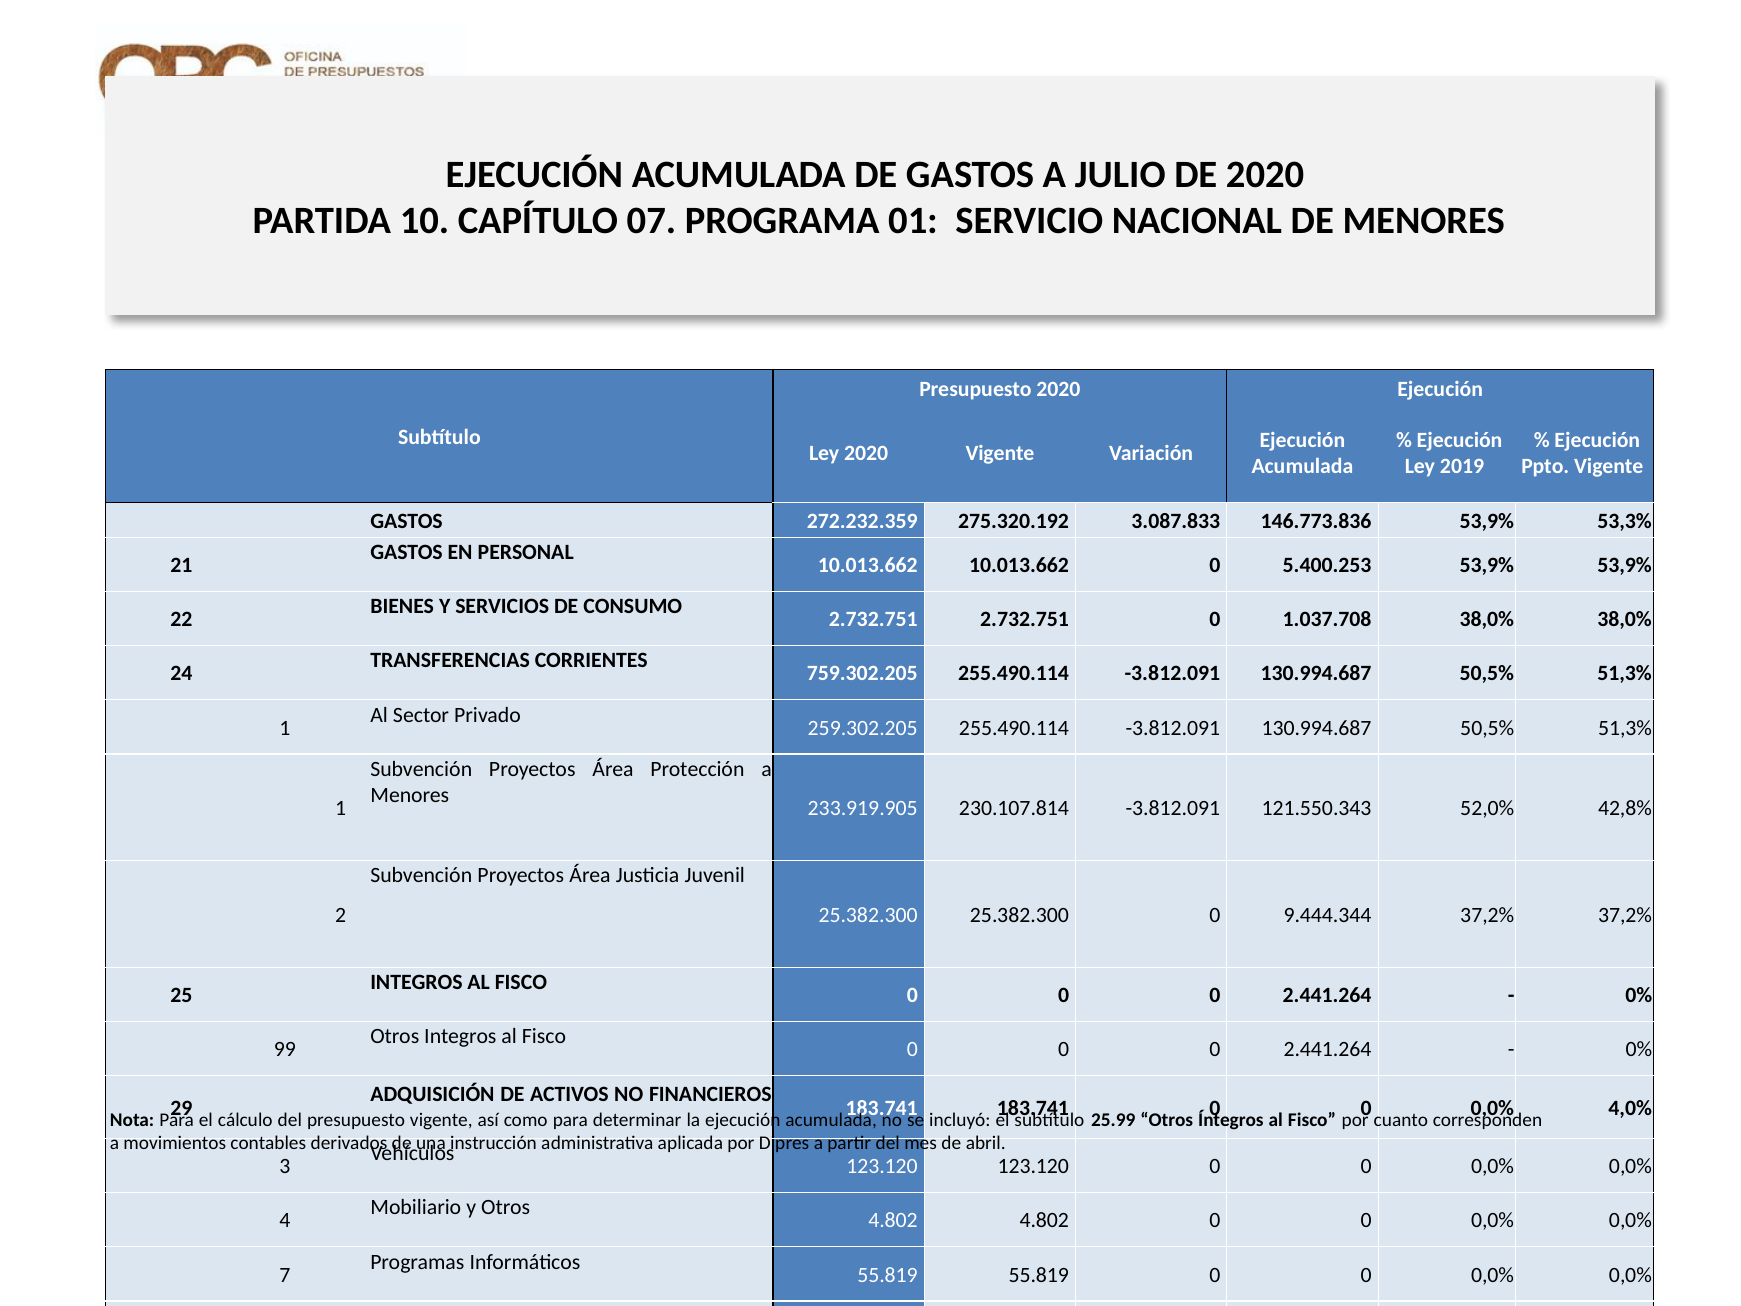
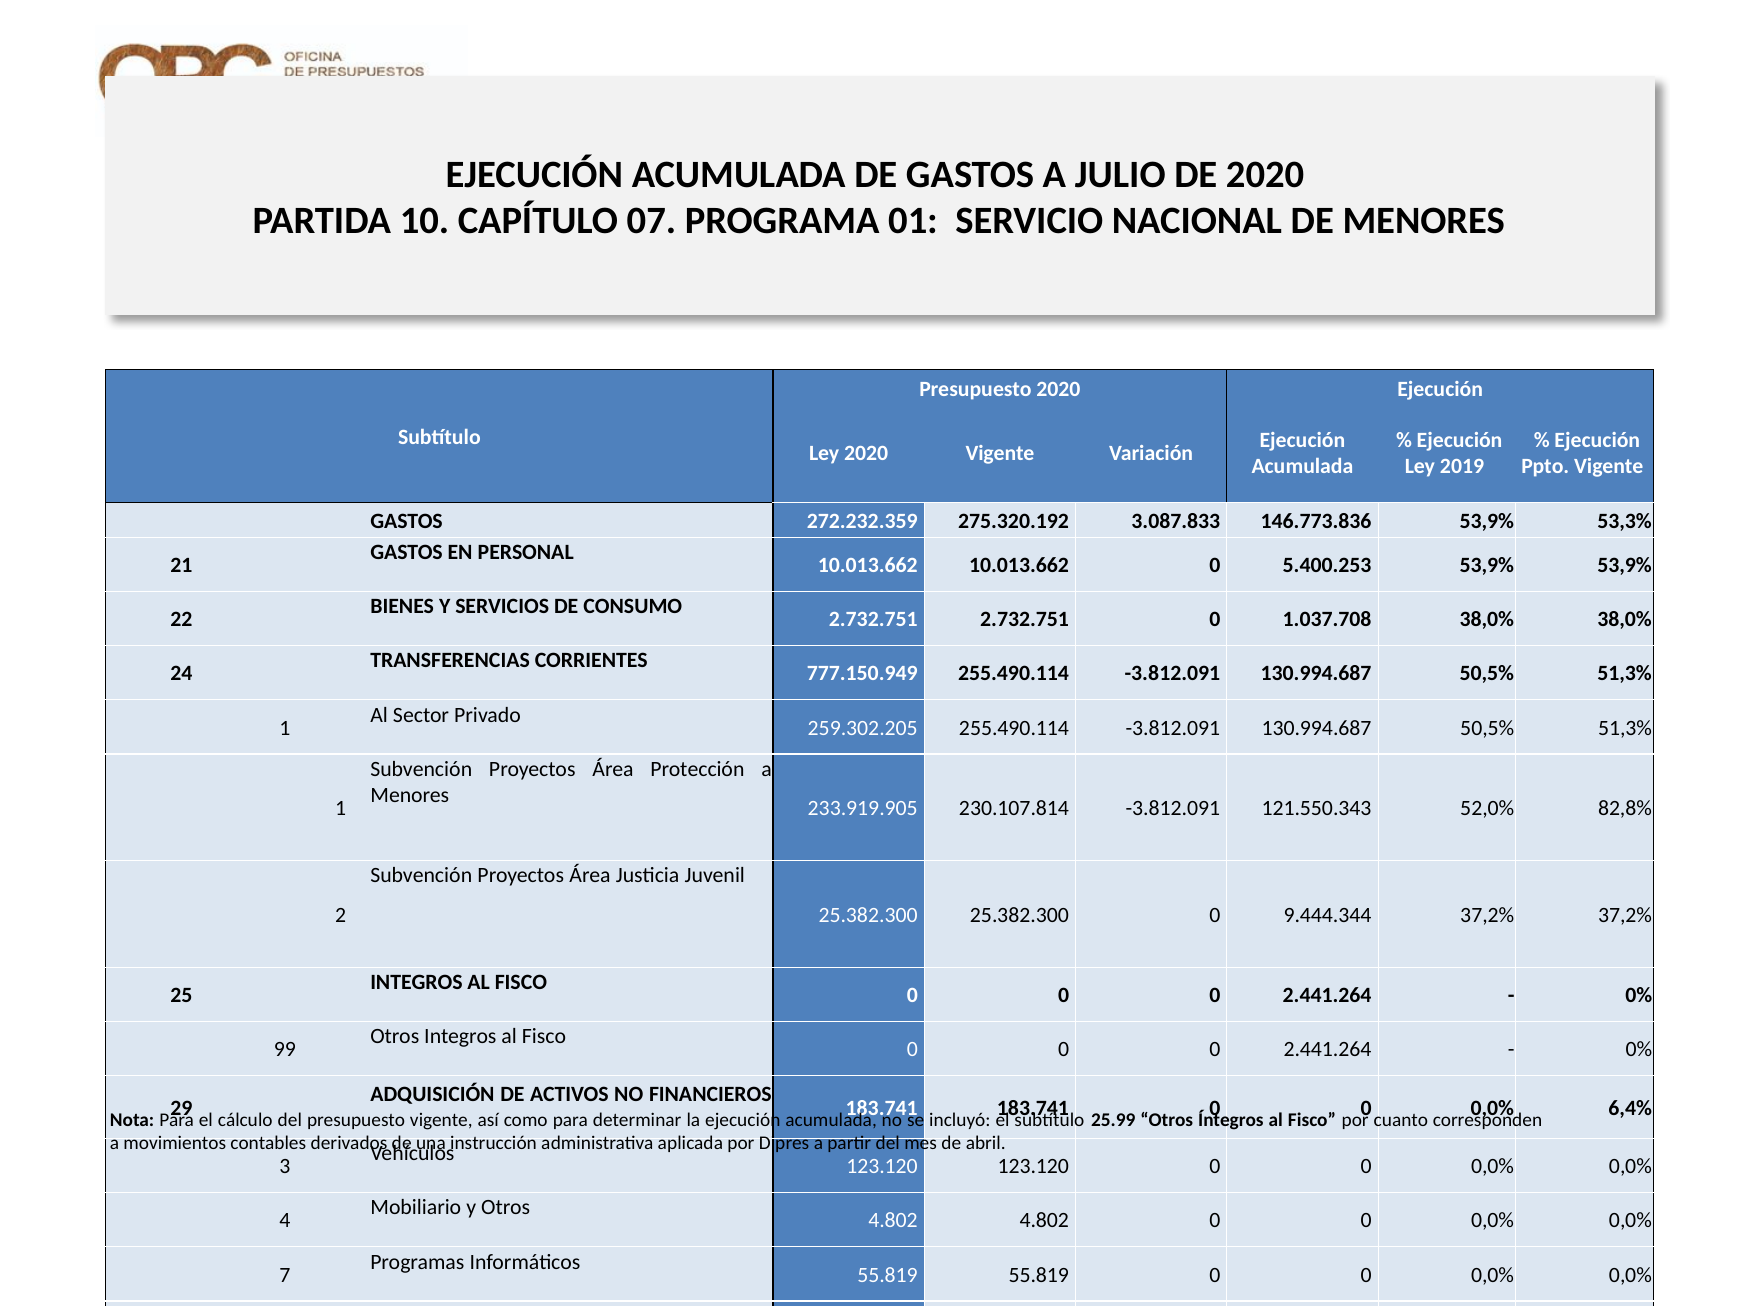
759.302.205: 759.302.205 -> 777.150.949 (862, 674)
42,8%: 42,8% -> 82,8% (1625, 808)
4,0%: 4,0% -> 6,4% (1630, 1108)
